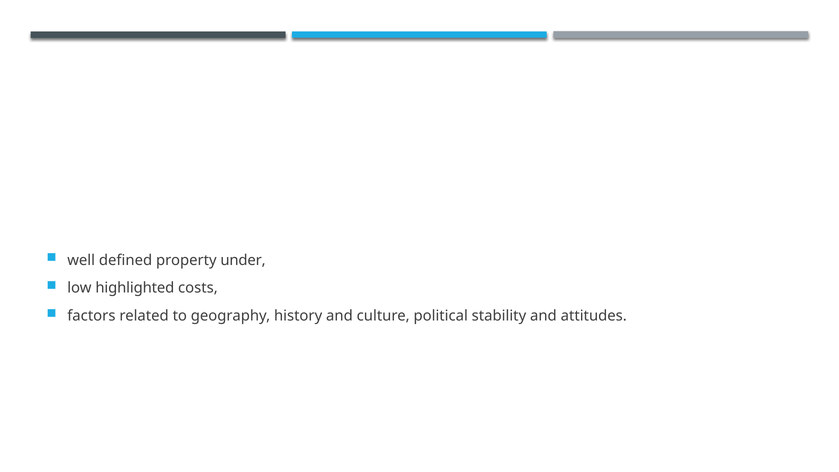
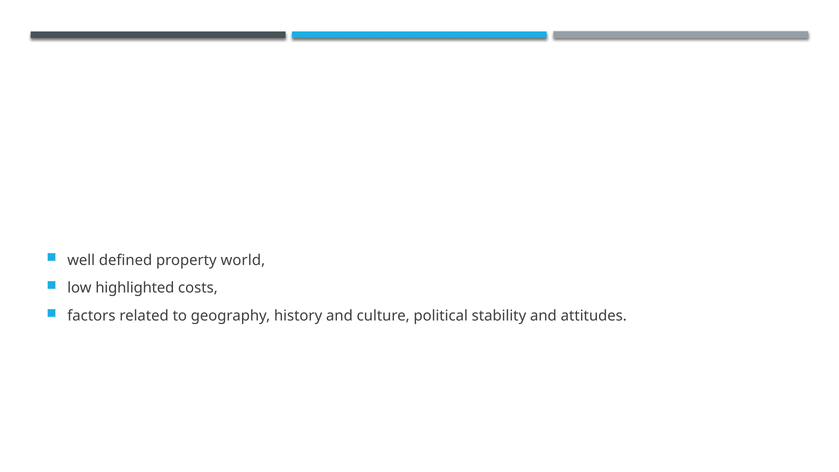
under: under -> world (243, 260)
